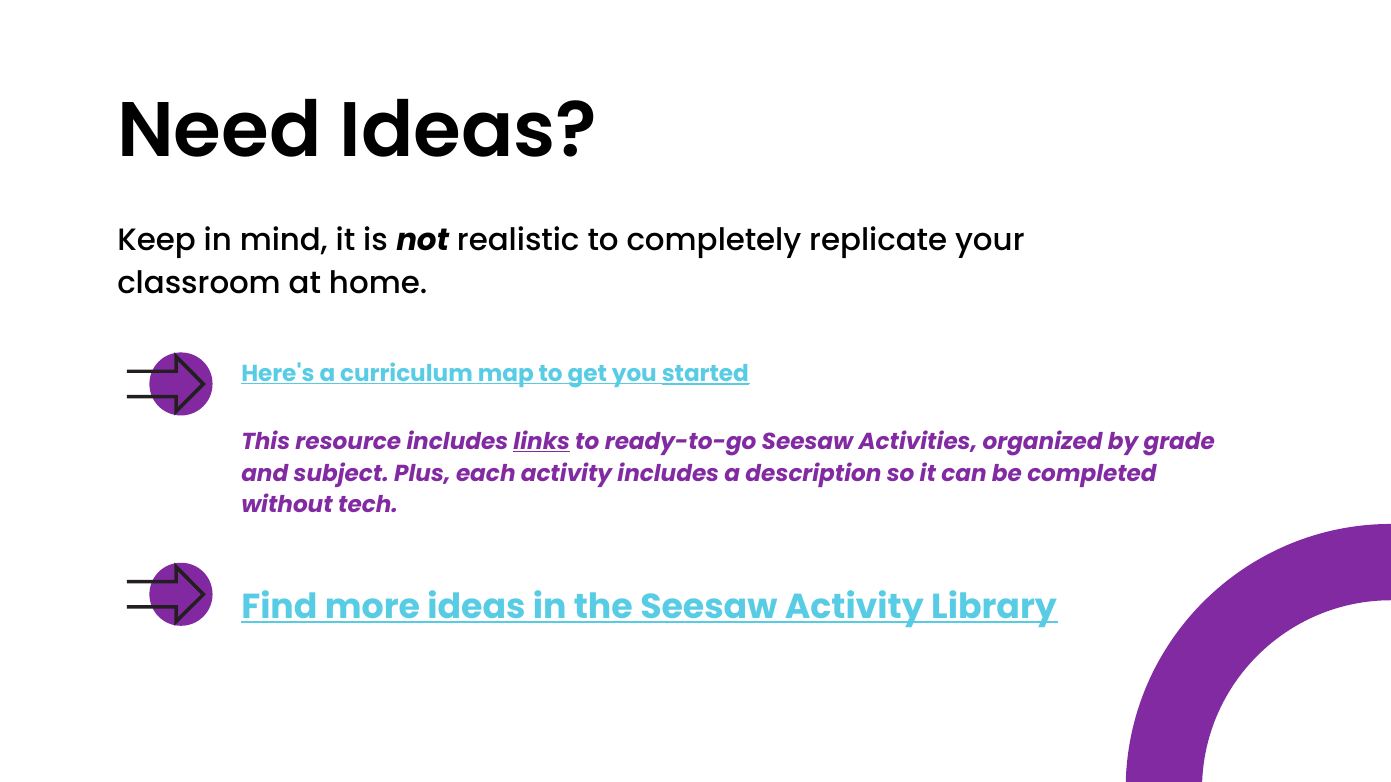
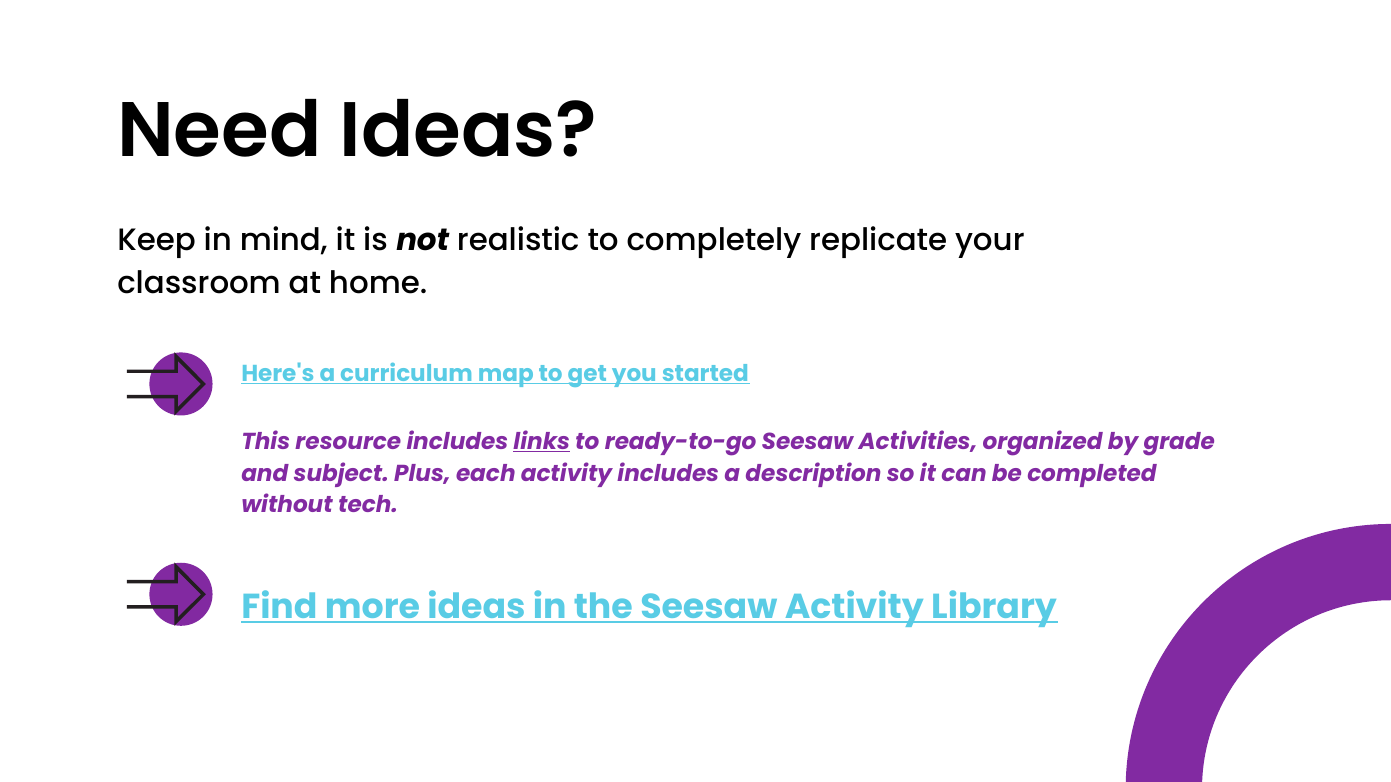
started underline: present -> none (705, 374)
